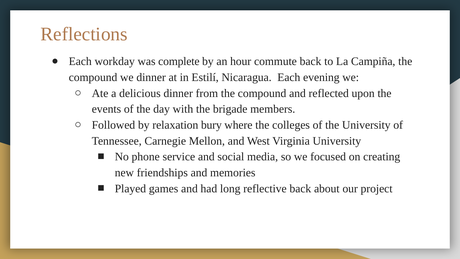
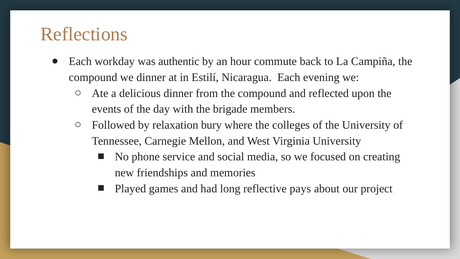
complete: complete -> authentic (179, 61)
reflective back: back -> pays (300, 188)
